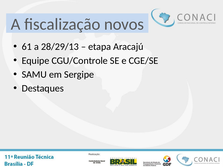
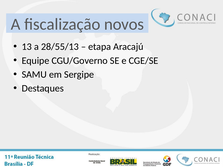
61: 61 -> 13 (27, 47)
28/29/13: 28/29/13 -> 28/55/13 (60, 47)
CGU/Controle: CGU/Controle -> CGU/Governo (80, 61)
